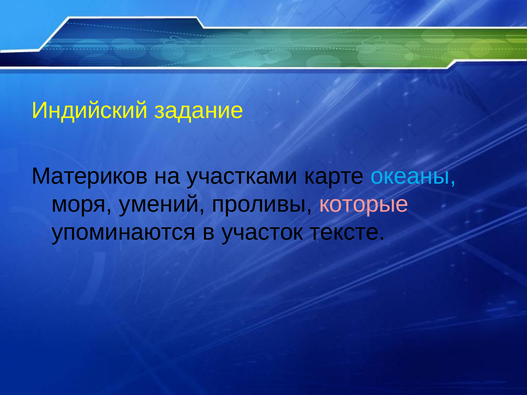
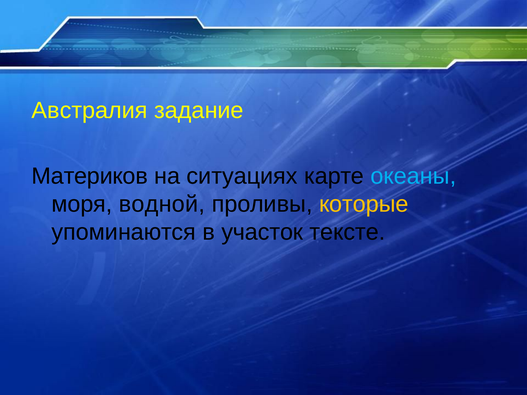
Индийский: Индийский -> Австралия (90, 111)
участками: участками -> ситуациях (242, 176)
умений: умений -> водной (162, 204)
которые colour: pink -> yellow (364, 204)
